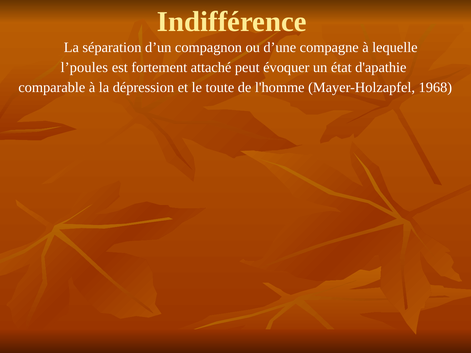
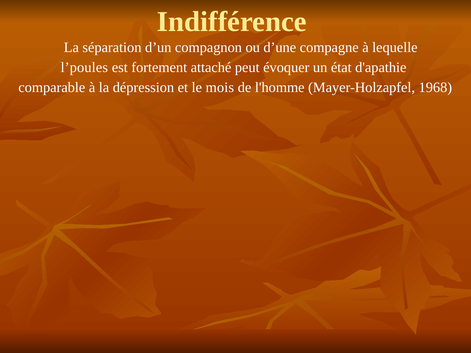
toute: toute -> mois (220, 88)
